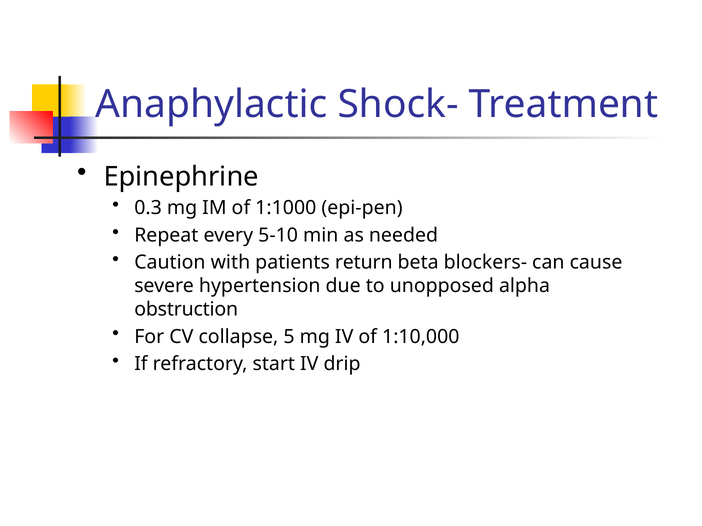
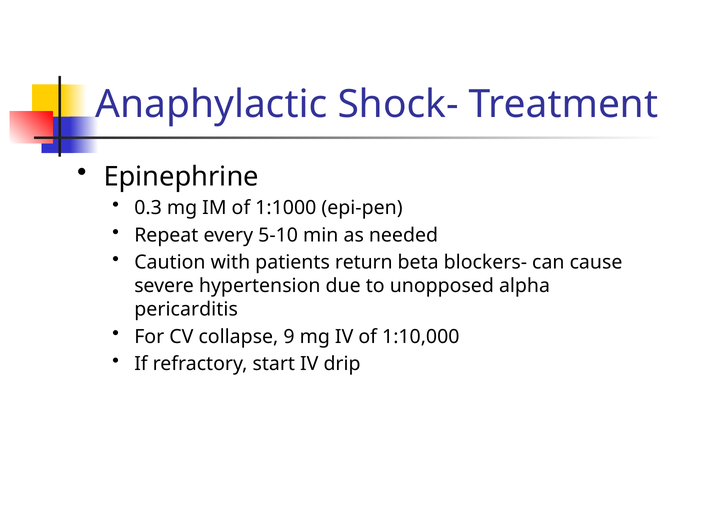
obstruction: obstruction -> pericarditis (186, 310)
5: 5 -> 9 (289, 337)
